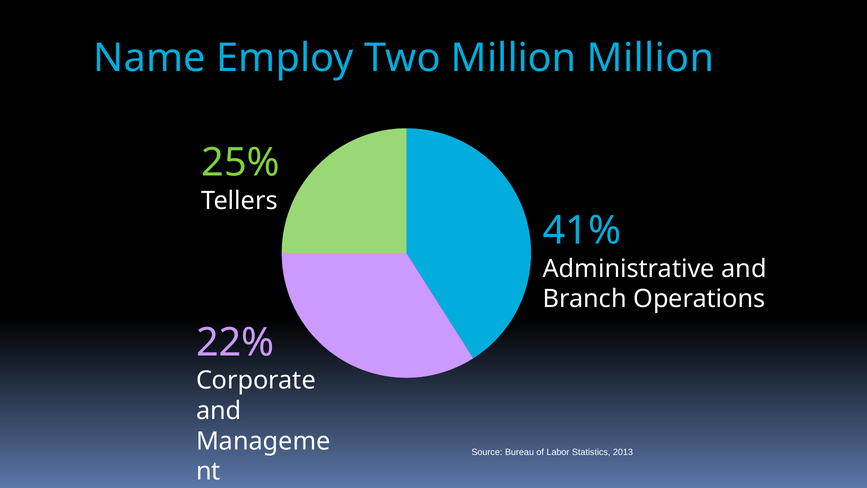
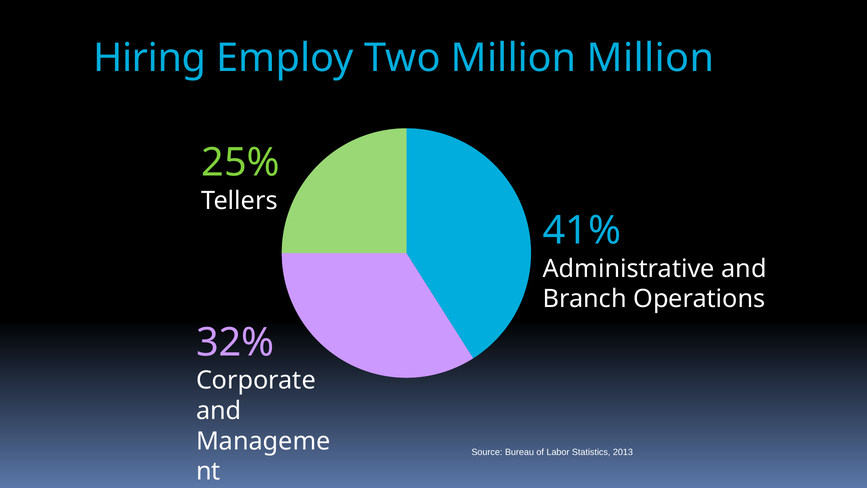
Name: Name -> Hiring (150, 58)
22%: 22% -> 32% (235, 342)
